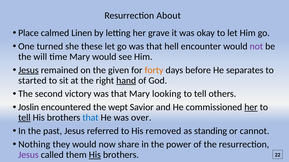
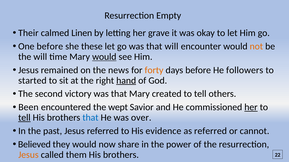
About: About -> Empty (169, 16)
Place: Place -> Their (28, 33)
One turned: turned -> before (50, 46)
that hell: hell -> will (172, 46)
not colour: purple -> orange (256, 46)
would underline: none -> present (104, 57)
Jesus underline: present -> none (28, 70)
given: given -> news (119, 70)
separates: separates -> followers (245, 70)
looking: looking -> created (167, 94)
Joslin: Joslin -> Been (28, 108)
removed: removed -> evidence (163, 131)
as standing: standing -> referred (211, 131)
Nothing: Nothing -> Believed (34, 145)
Jesus colour: purple -> orange (28, 155)
His underline: present -> none (95, 155)
